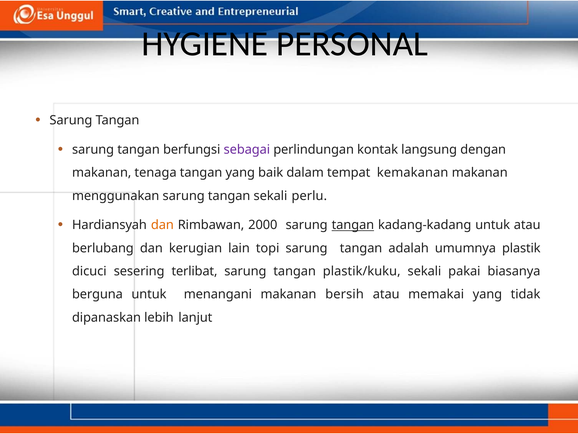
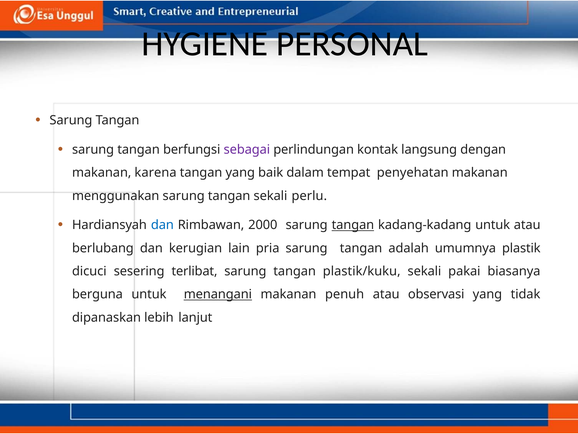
tenaga: tenaga -> karena (156, 173)
kemakanan: kemakanan -> penyehatan (413, 173)
dan colour: orange -> blue (162, 225)
topi: topi -> pria (268, 248)
menangani underline: none -> present (218, 294)
bersih: bersih -> penuh (345, 294)
memakai: memakai -> observasi (436, 294)
